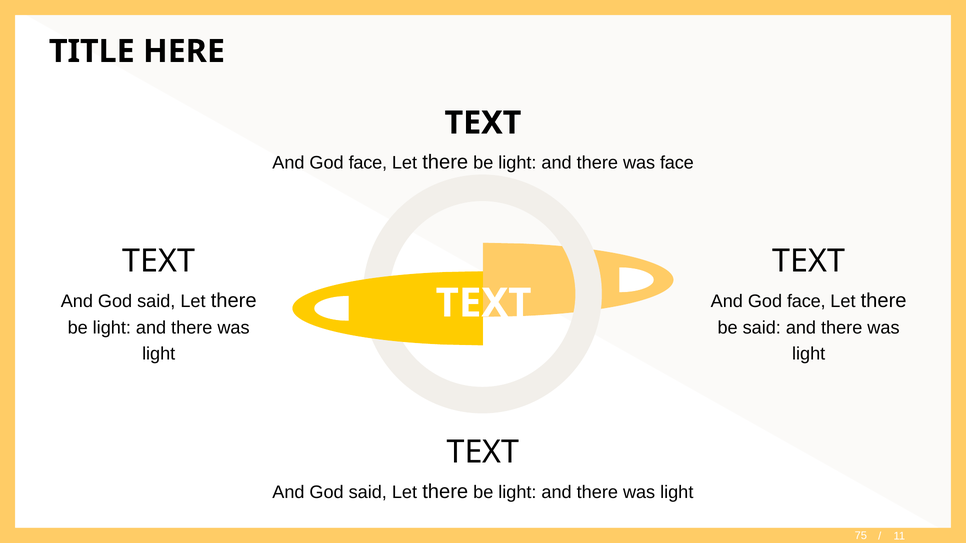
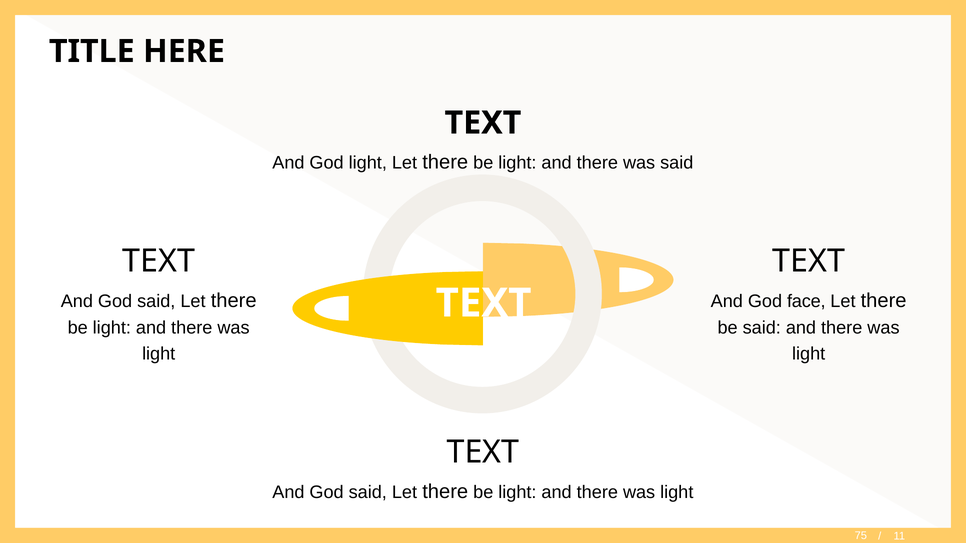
face: face -> light (368, 163)
was face: face -> said (677, 163)
